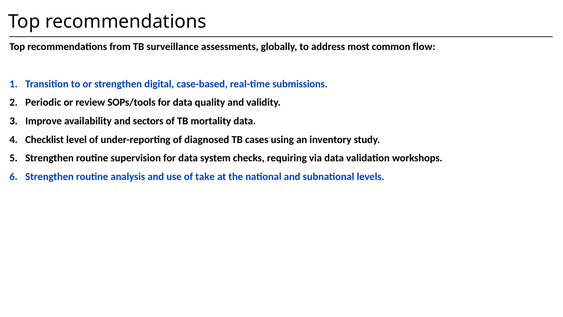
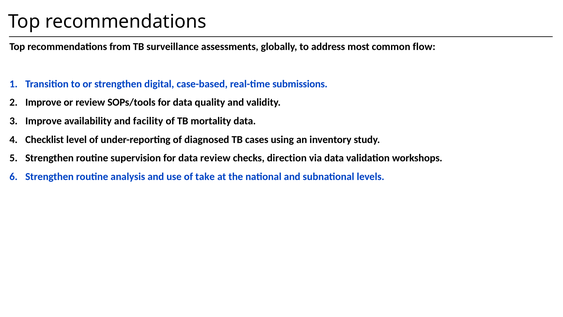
Periodic: Periodic -> Improve (43, 102)
sectors: sectors -> facility (148, 121)
data system: system -> review (215, 158)
requiring: requiring -> direction (287, 158)
